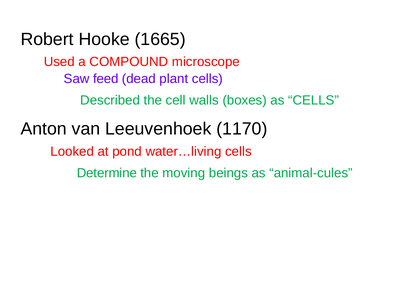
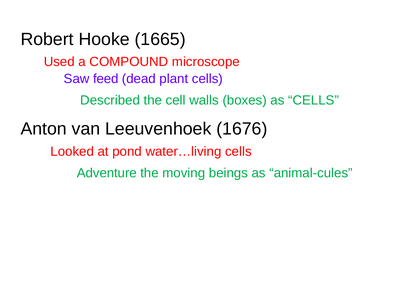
1170: 1170 -> 1676 (242, 129)
Determine: Determine -> Adventure (107, 173)
